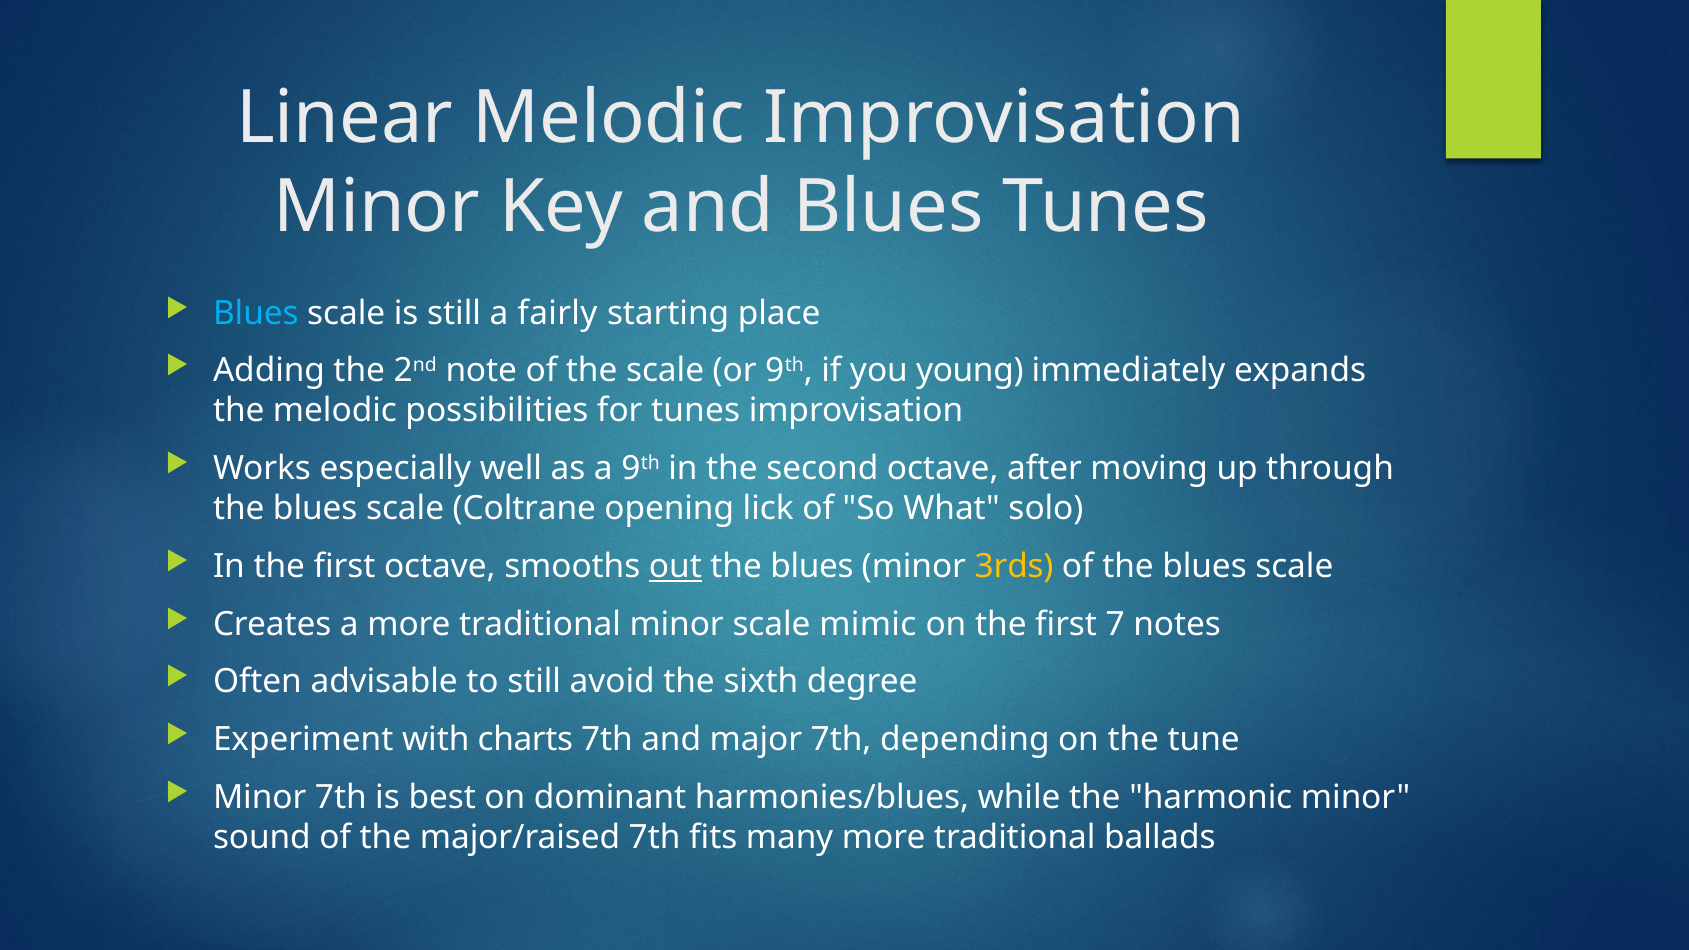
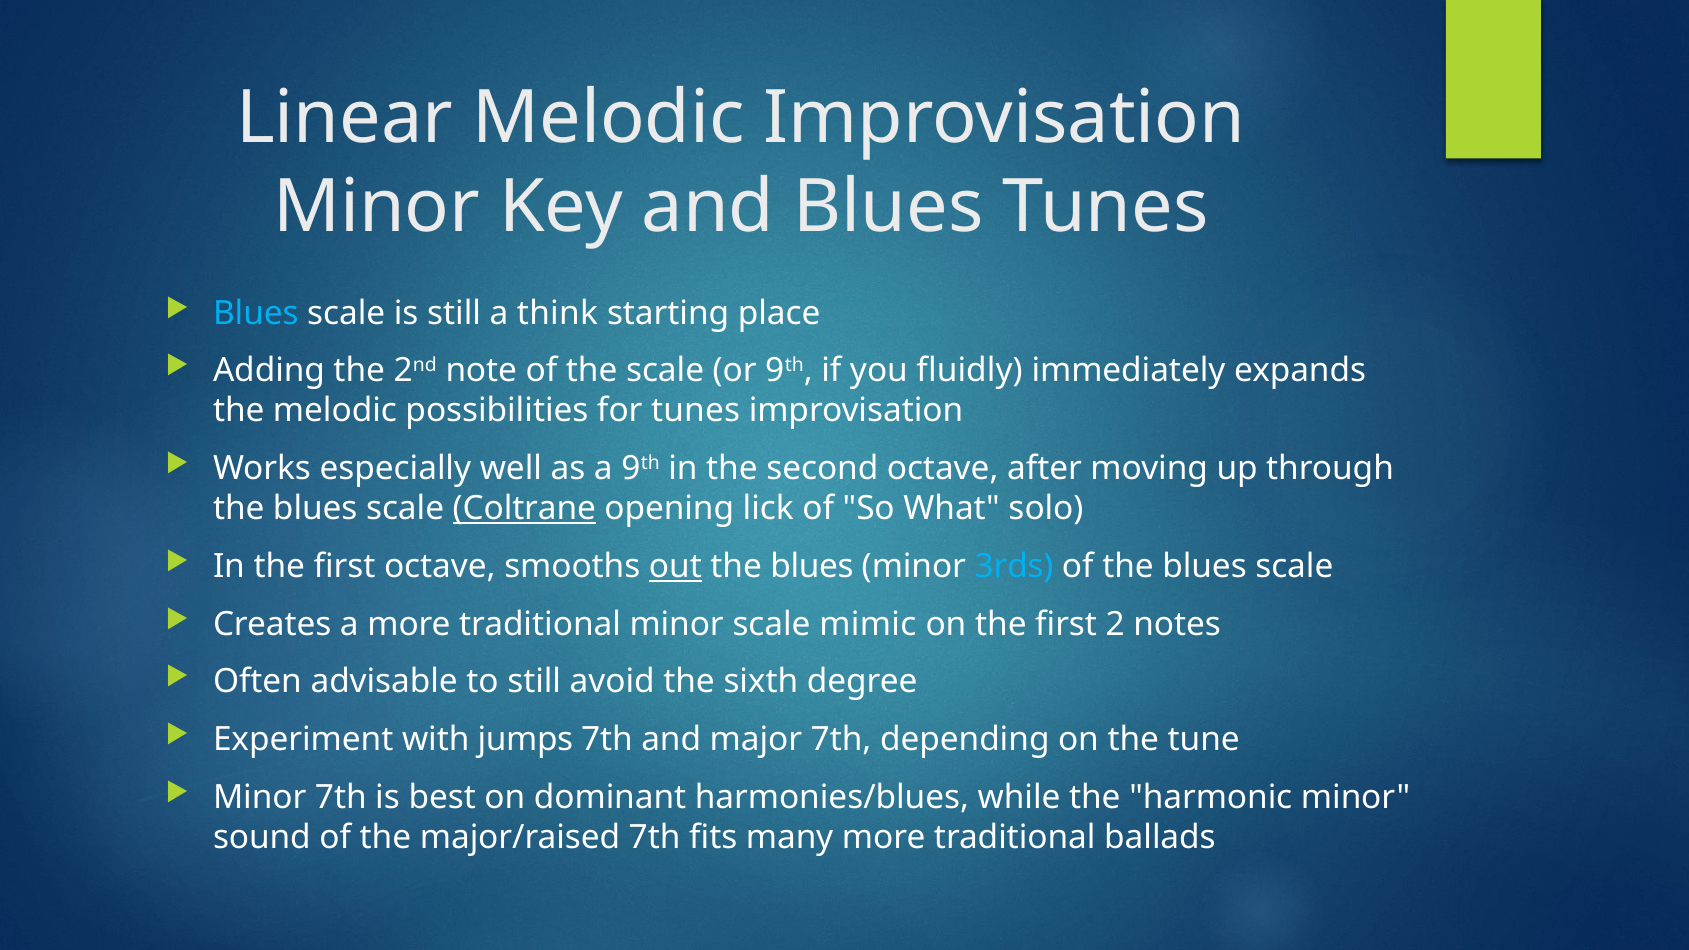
fairly: fairly -> think (557, 313)
young: young -> fluidly (970, 371)
Coltrane underline: none -> present (524, 509)
3rds colour: yellow -> light blue (1014, 566)
7: 7 -> 2 (1115, 624)
charts: charts -> jumps (525, 740)
